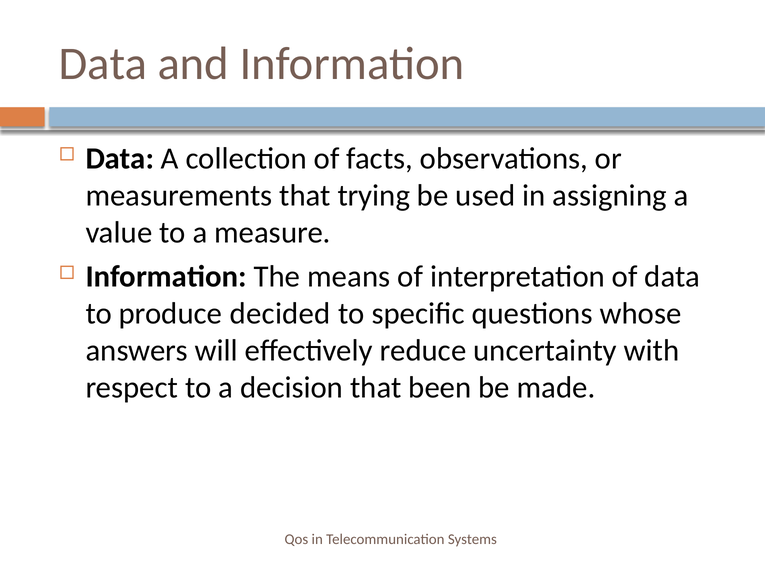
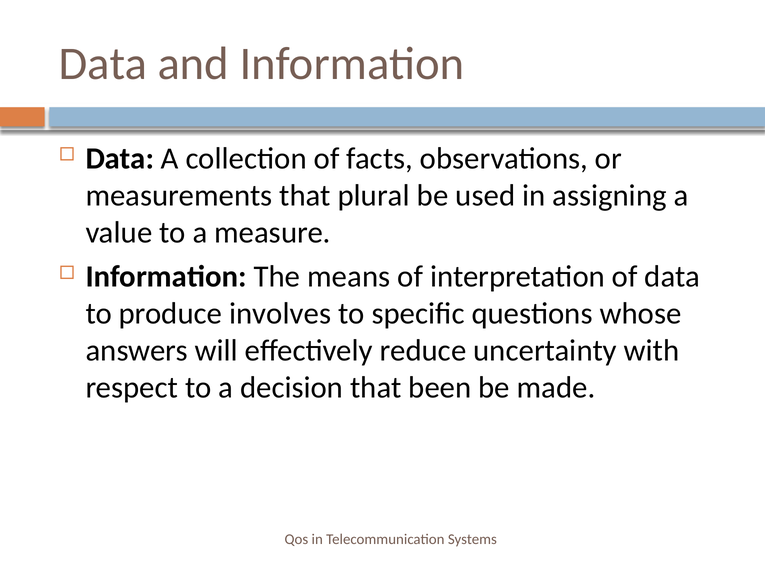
trying: trying -> plural (374, 195)
decided: decided -> involves (280, 314)
